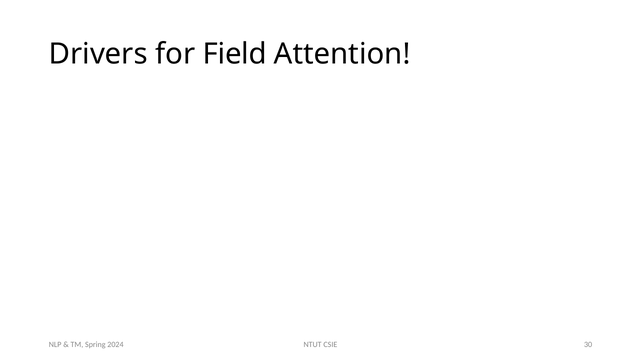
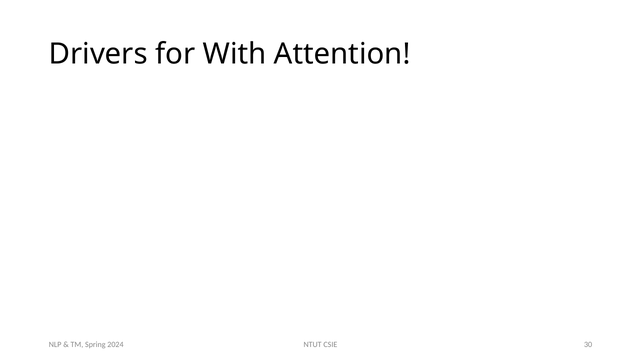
Field: Field -> With (235, 54)
